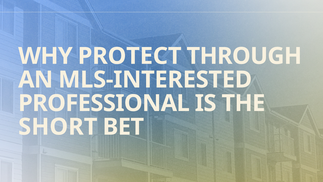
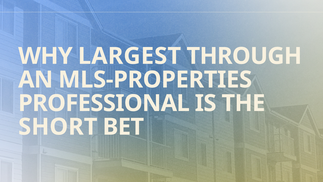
PROTECT: PROTECT -> LARGEST (129, 56)
MLS-INTERESTED: MLS-INTERESTED -> MLS-PROPERTIES (155, 80)
